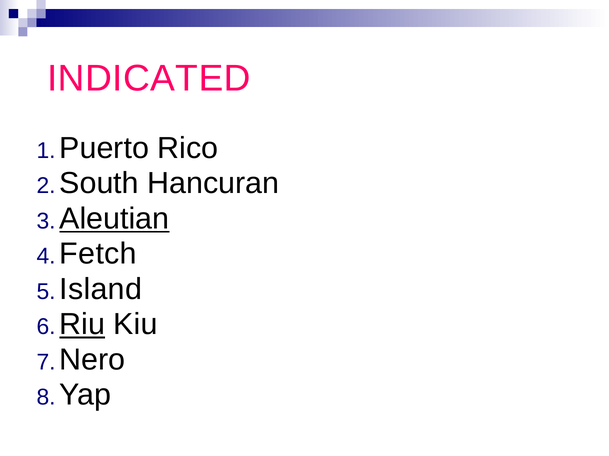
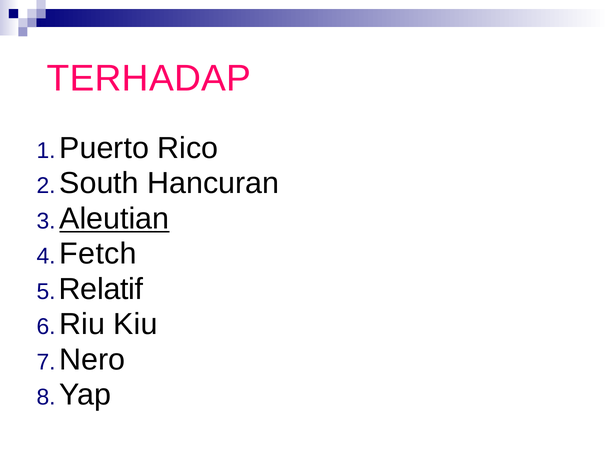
INDICATED: INDICATED -> TERHADAP (149, 79)
Island: Island -> Relatif (101, 290)
Riu underline: present -> none (82, 325)
